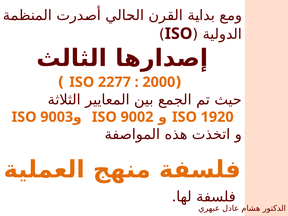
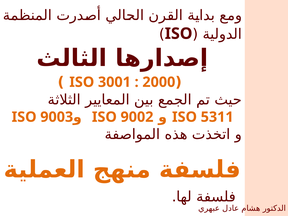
2277: 2277 -> 3001 (114, 82)
1920: 1920 -> 5311 (217, 117)
